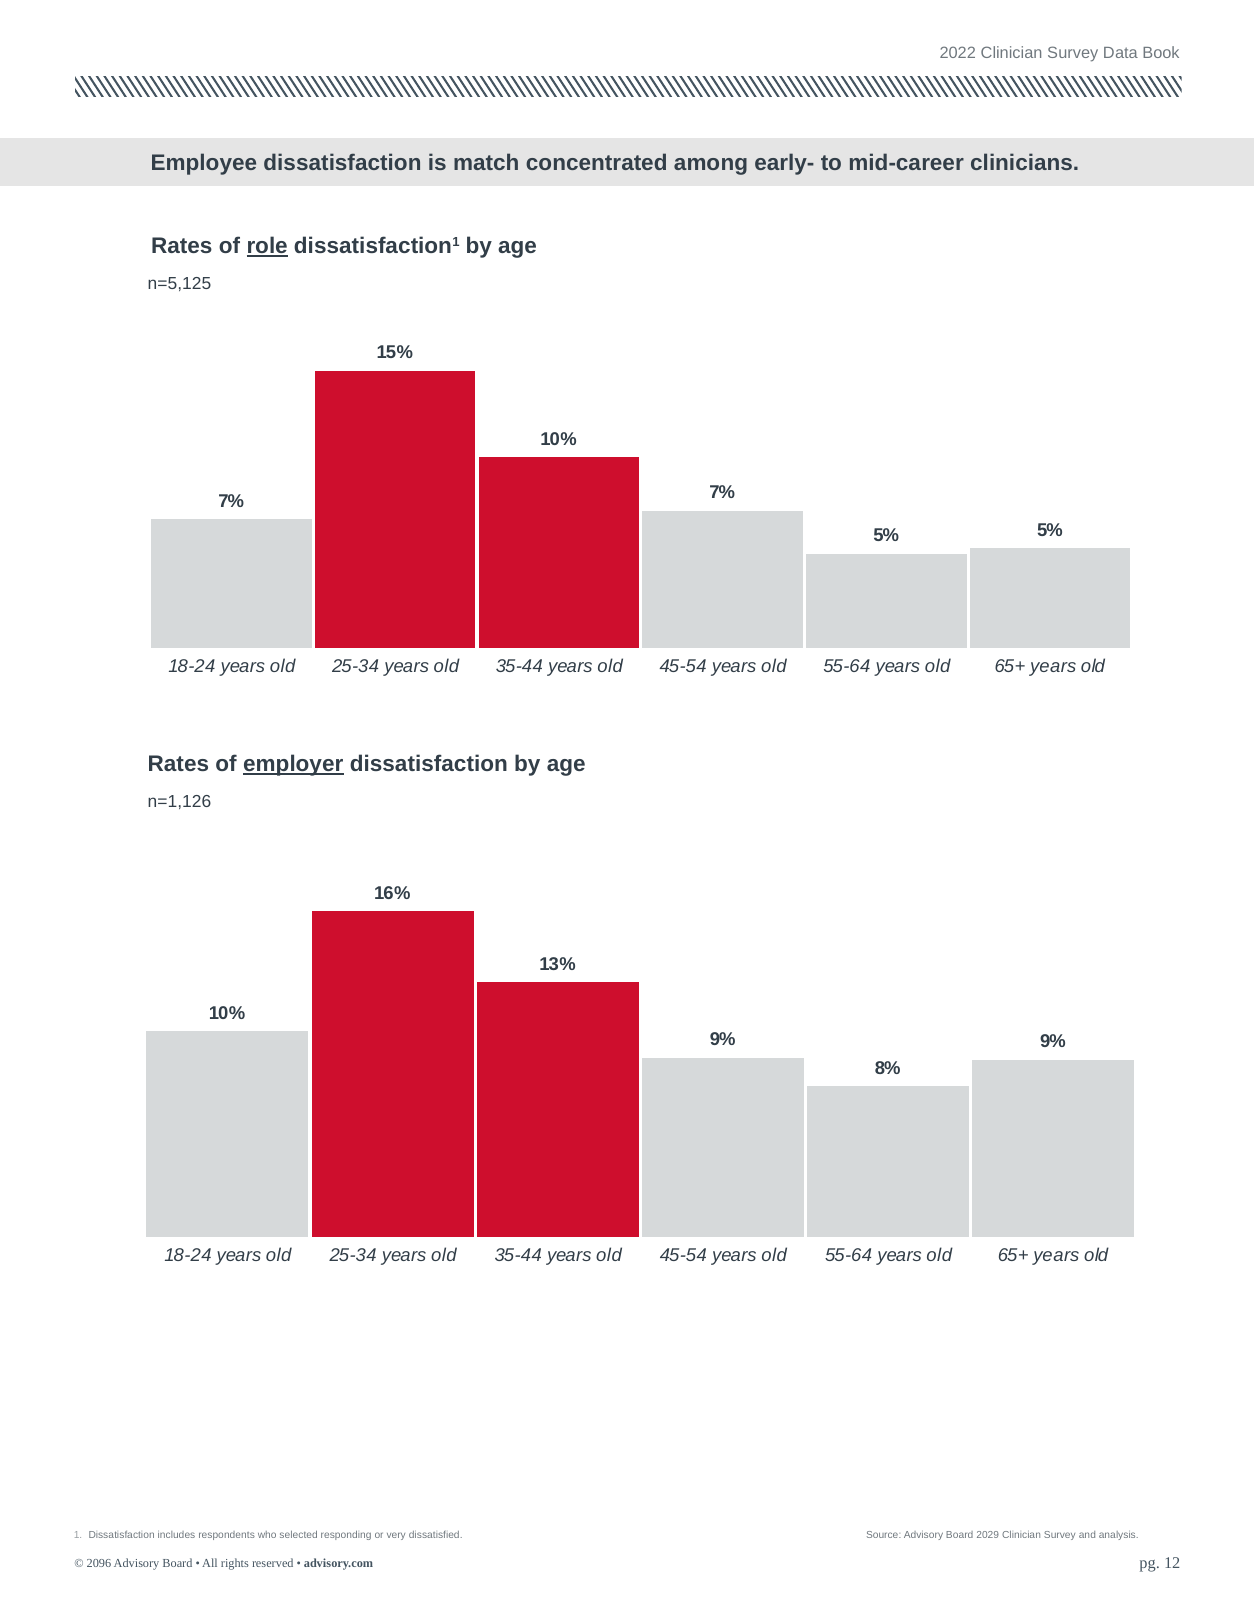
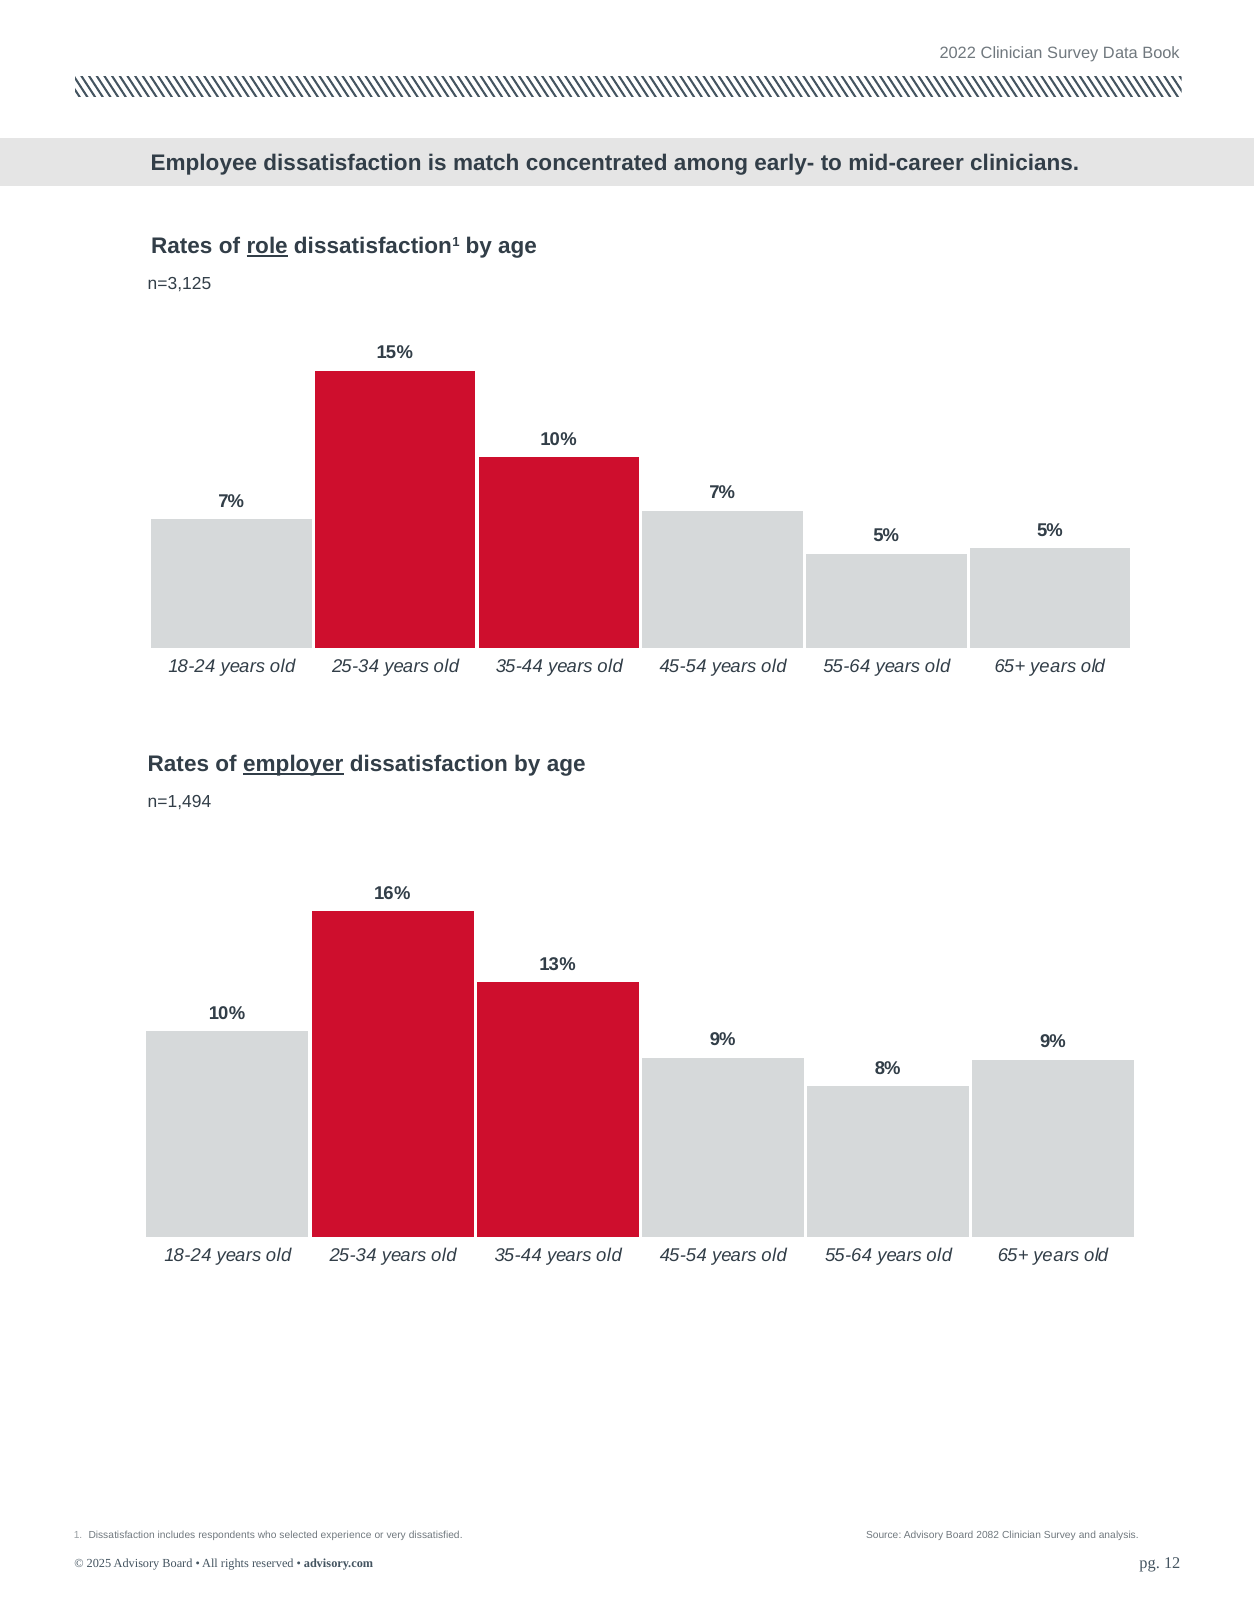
n=5,125: n=5,125 -> n=3,125 (179, 284)
n=1,126: n=1,126 -> n=1,494 (179, 802)
responding: responding -> experience (346, 1536)
2029: 2029 -> 2082 (988, 1536)
2096: 2096 -> 2025 (99, 1564)
